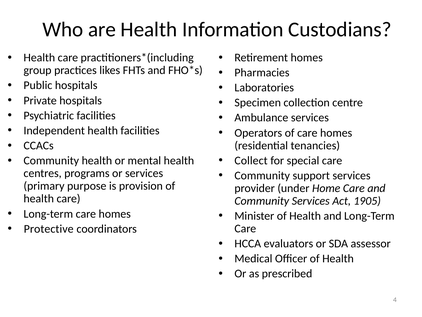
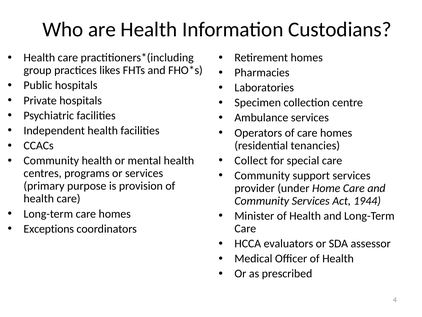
1905: 1905 -> 1944 (367, 201)
Protective: Protective -> Exceptions (49, 228)
